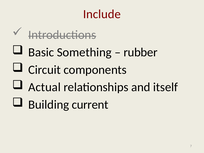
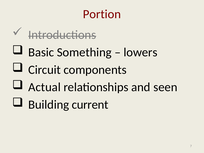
Include: Include -> Portion (102, 14)
rubber: rubber -> lowers (140, 52)
itself: itself -> seen (165, 87)
